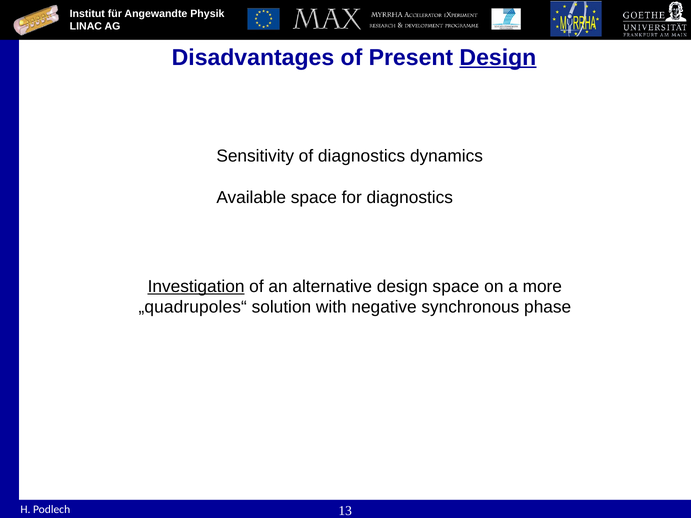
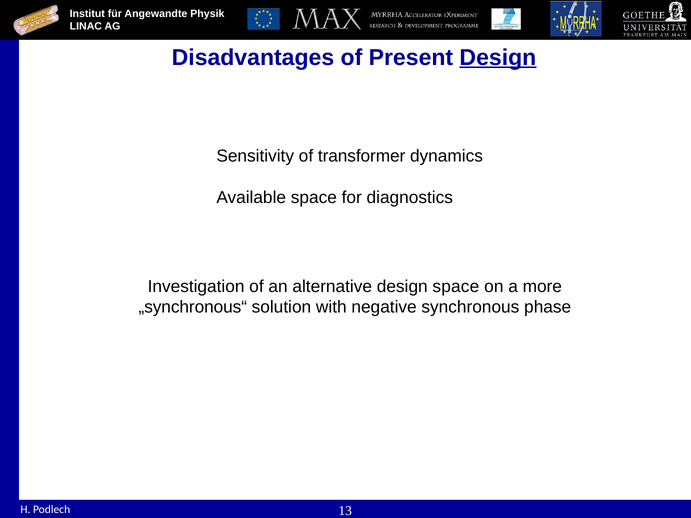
of diagnostics: diagnostics -> transformer (362, 156)
Investigation underline: present -> none (196, 287)
„quadrupoles“: „quadrupoles“ -> „synchronous“ (193, 307)
